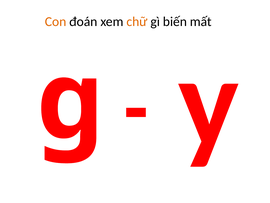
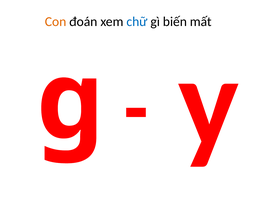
chữ colour: orange -> blue (137, 22)
